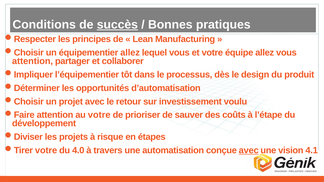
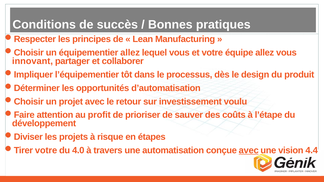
succès underline: present -> none (117, 25)
attention: attention -> innovant (32, 61)
au votre: votre -> profit (99, 115)
4.1: 4.1 -> 4.4 (312, 151)
